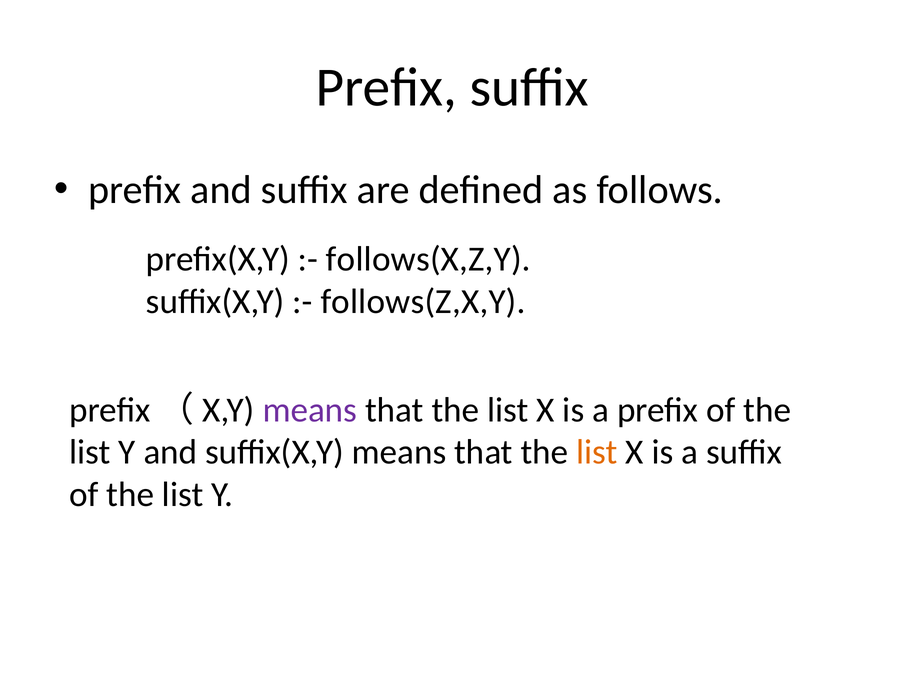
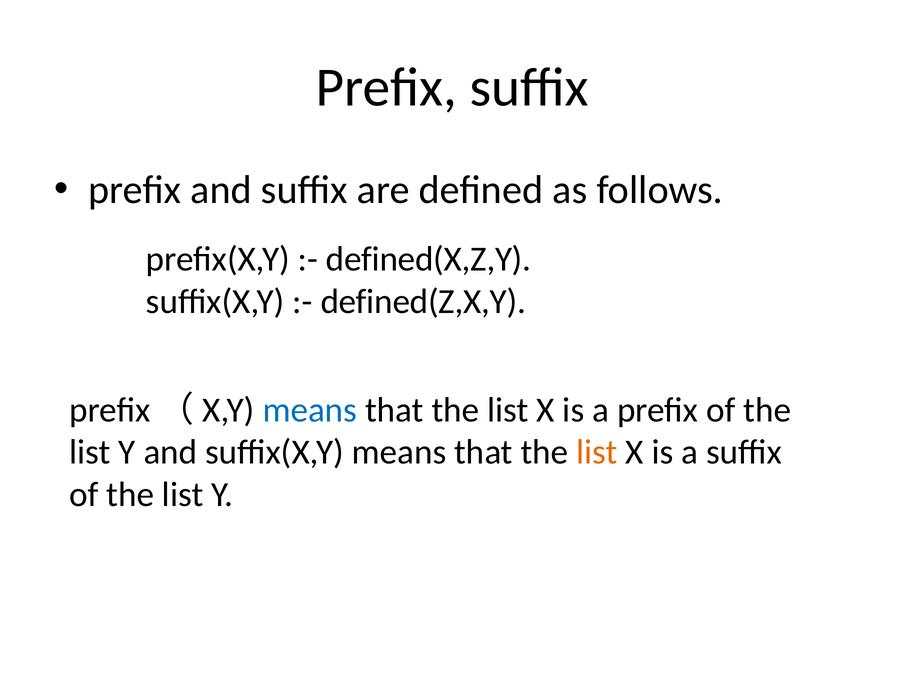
follows(X,Z,Y: follows(X,Z,Y -> defined(X,Z,Y (429, 259)
follows(Z,X,Y: follows(Z,X,Y -> defined(Z,X,Y (423, 301)
means colour: purple -> blue (310, 410)
